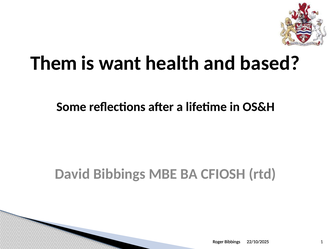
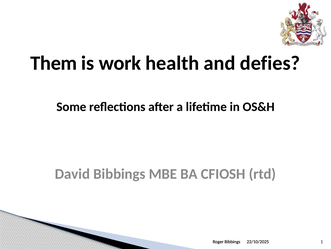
want: want -> work (120, 63)
based: based -> defies (270, 63)
